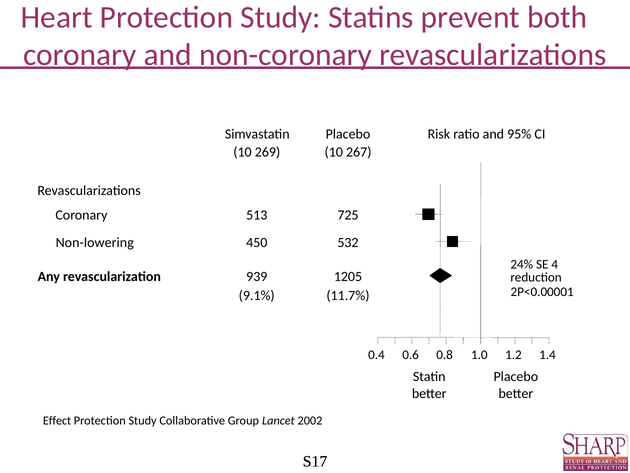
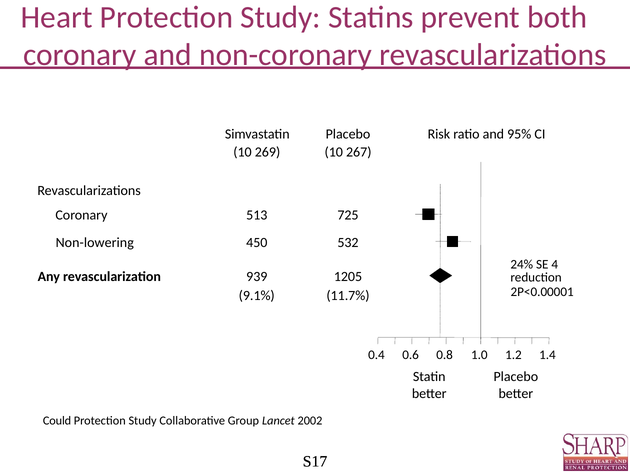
Effect: Effect -> Could (57, 420)
